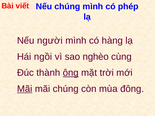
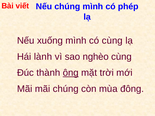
người: người -> xuống (50, 41)
có hàng: hàng -> cùng (112, 41)
ngồi: ngồi -> lành (43, 57)
Mãi underline: present -> none (25, 89)
